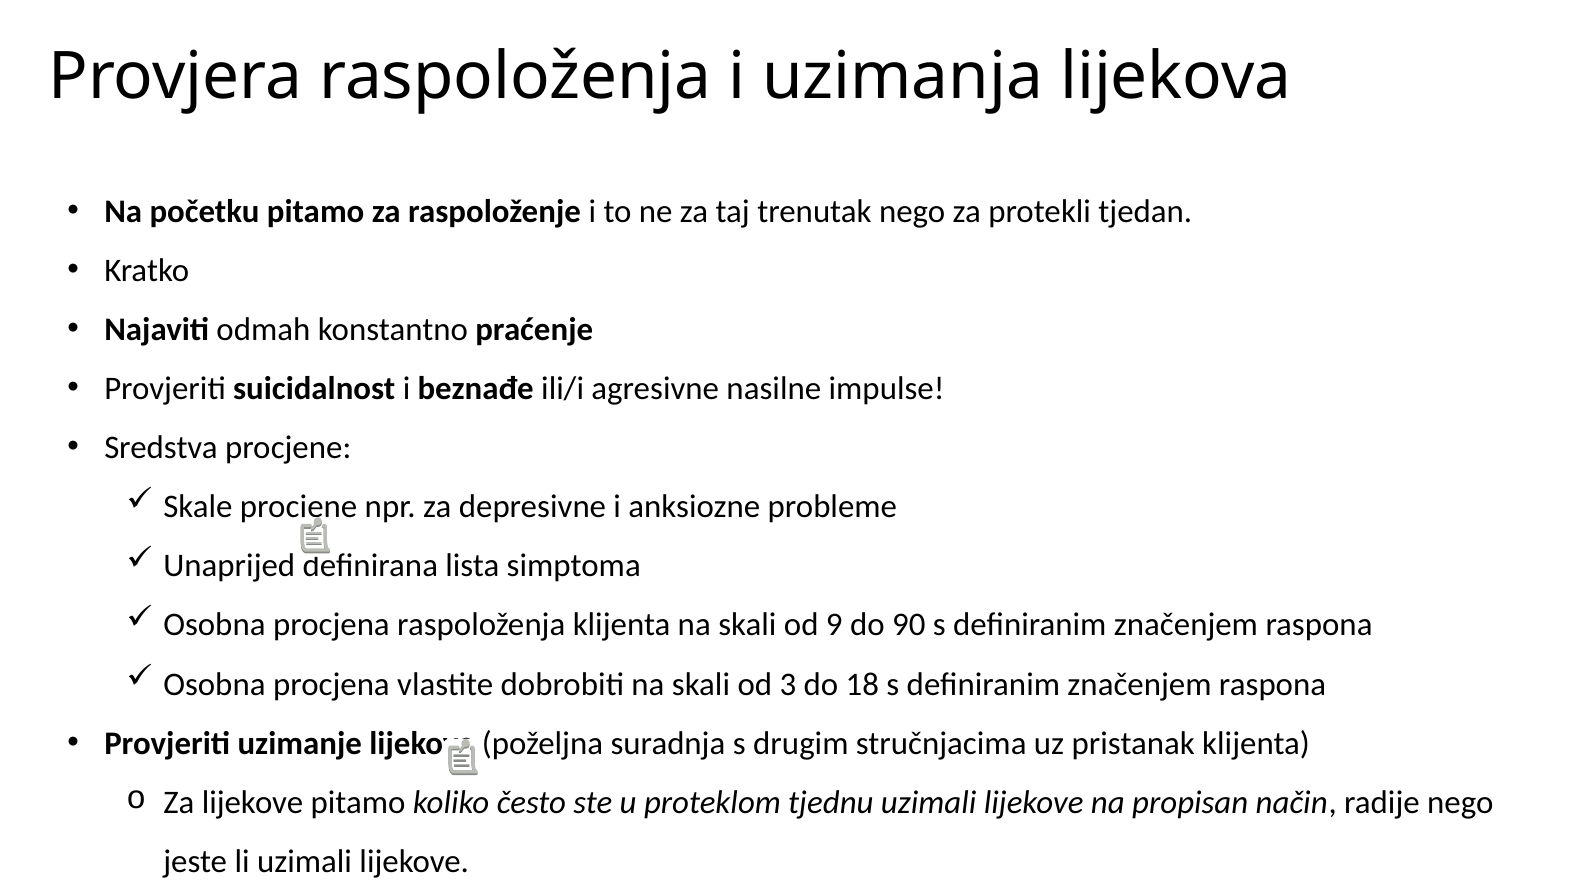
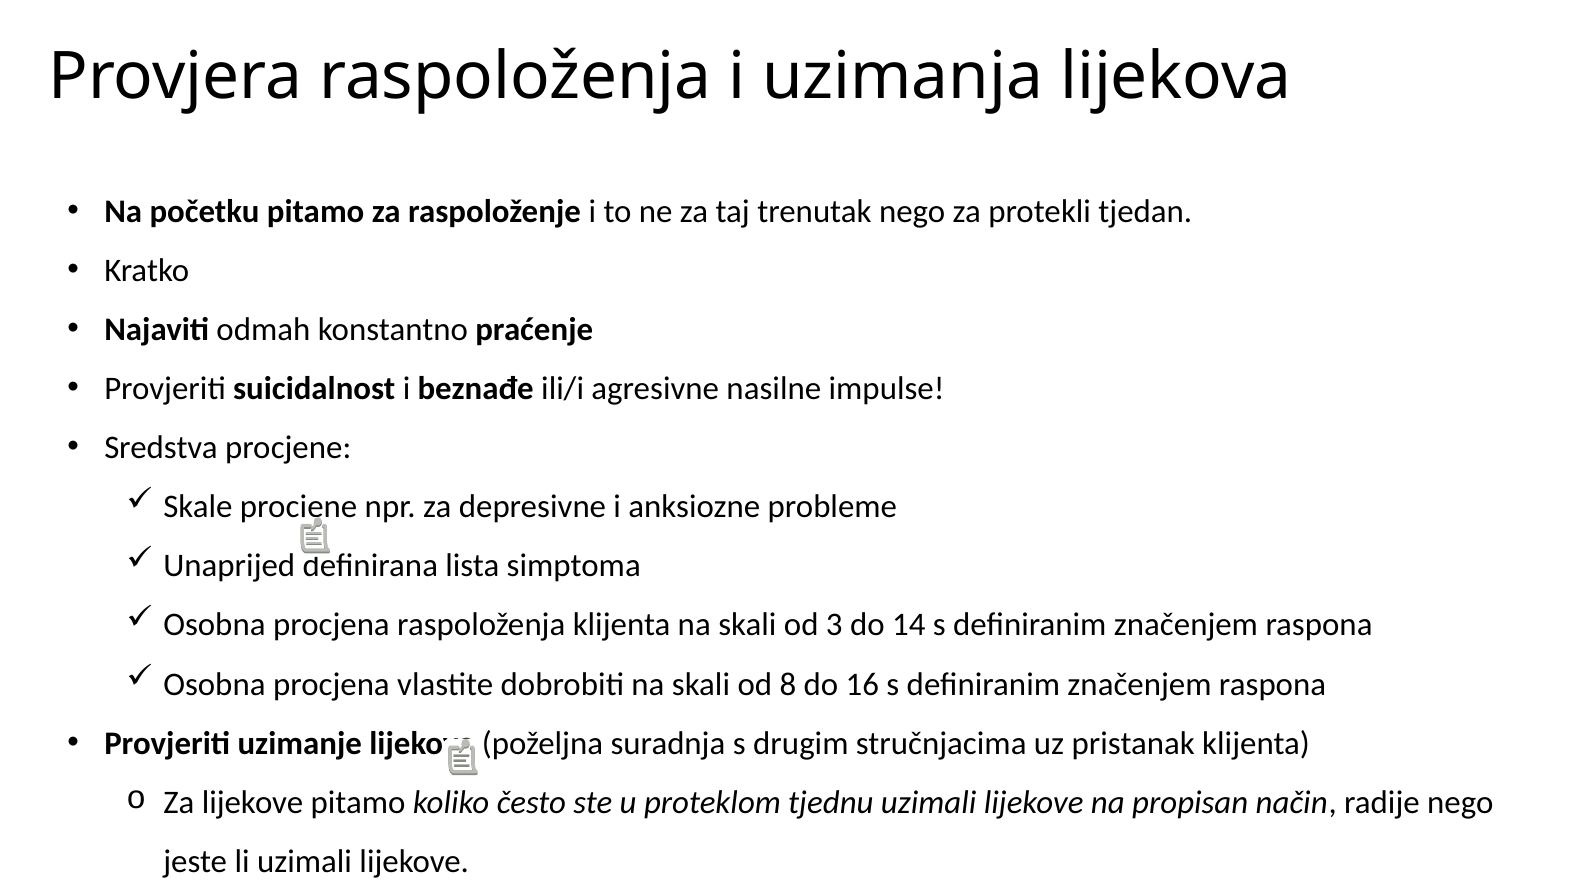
9: 9 -> 3 (834, 625)
90: 90 -> 14 (909, 625)
3: 3 -> 8 (788, 684)
18: 18 -> 16 (862, 684)
